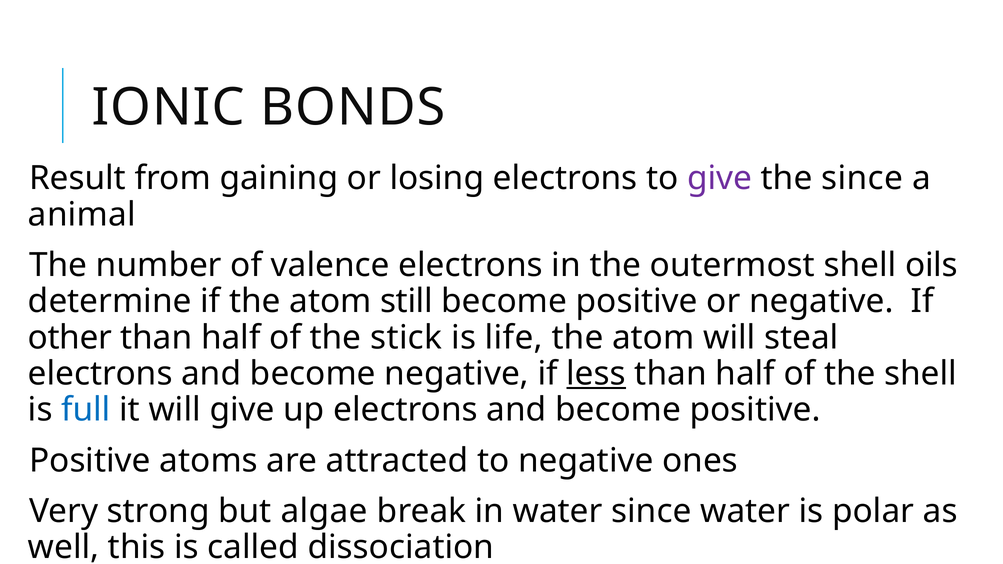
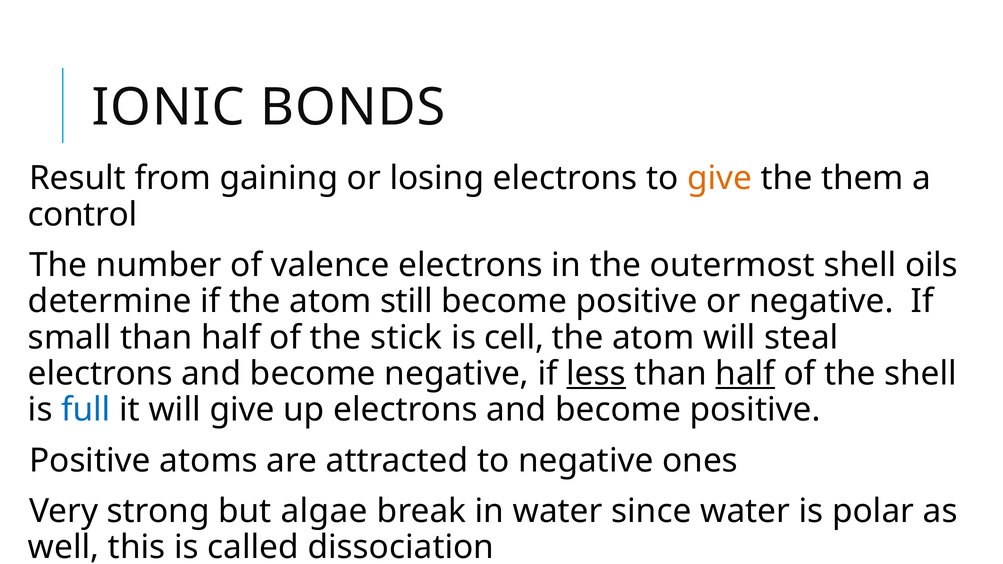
give colour: purple -> orange (720, 179)
the since: since -> them (862, 179)
animal: animal -> control (82, 215)
other: other -> small (70, 338)
life: life -> cell (514, 338)
half underline: none -> present (745, 374)
